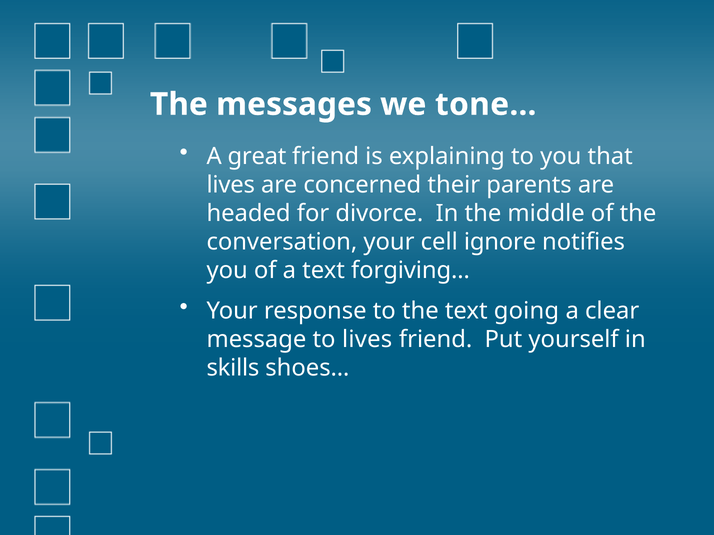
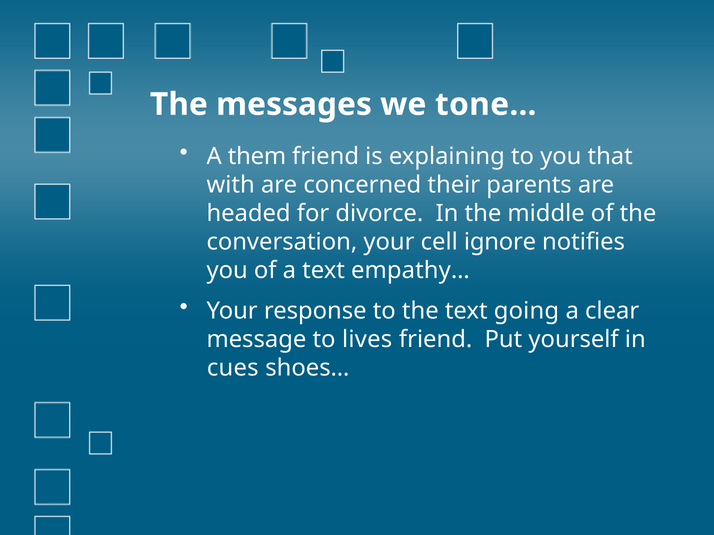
great: great -> them (257, 156)
lives: lives -> with (231, 185)
forgiving…: forgiving… -> empathy… (410, 271)
skills: skills -> cues (233, 368)
